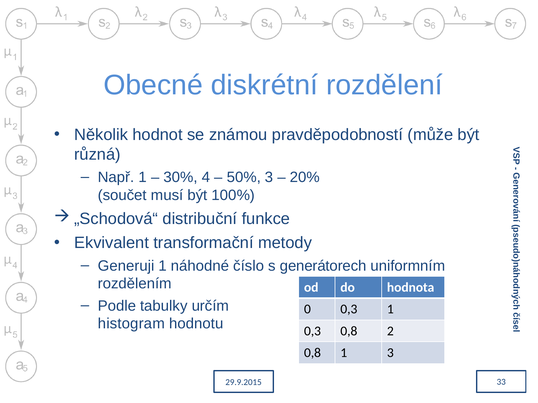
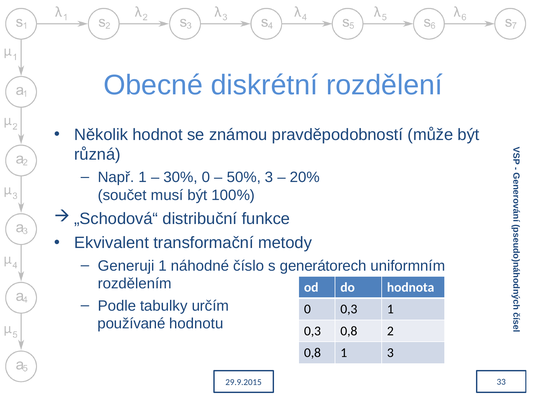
30% 4: 4 -> 0 (206, 178)
histogram: histogram -> používané (132, 324)
